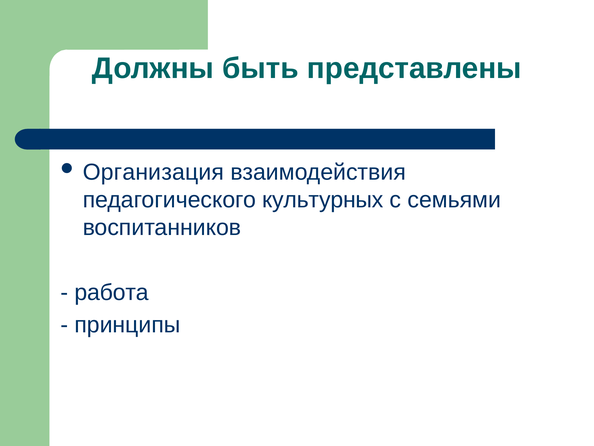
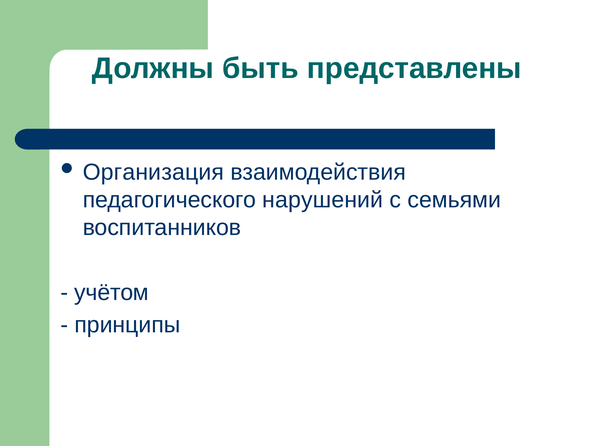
культурных: культурных -> нарушений (323, 200)
работа: работа -> учётом (112, 292)
